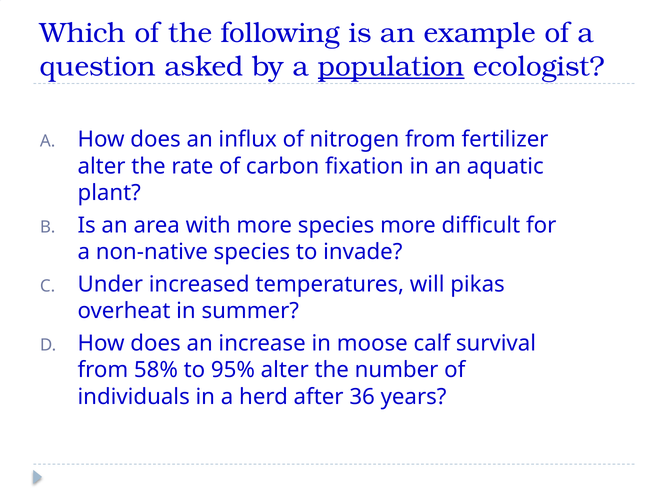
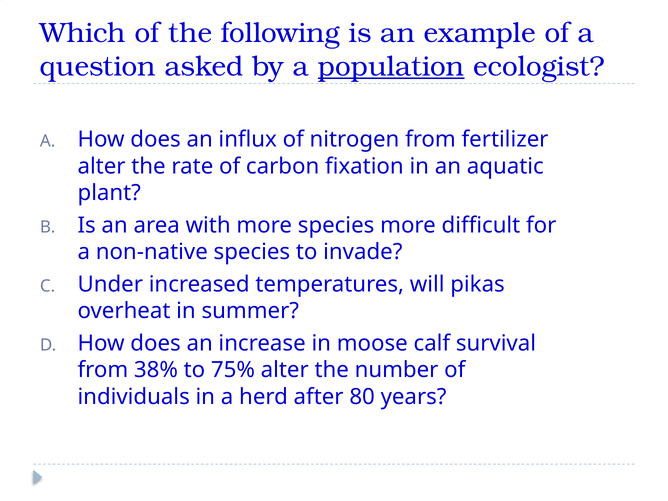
58%: 58% -> 38% (156, 370)
95%: 95% -> 75% (233, 370)
36: 36 -> 80 (362, 397)
